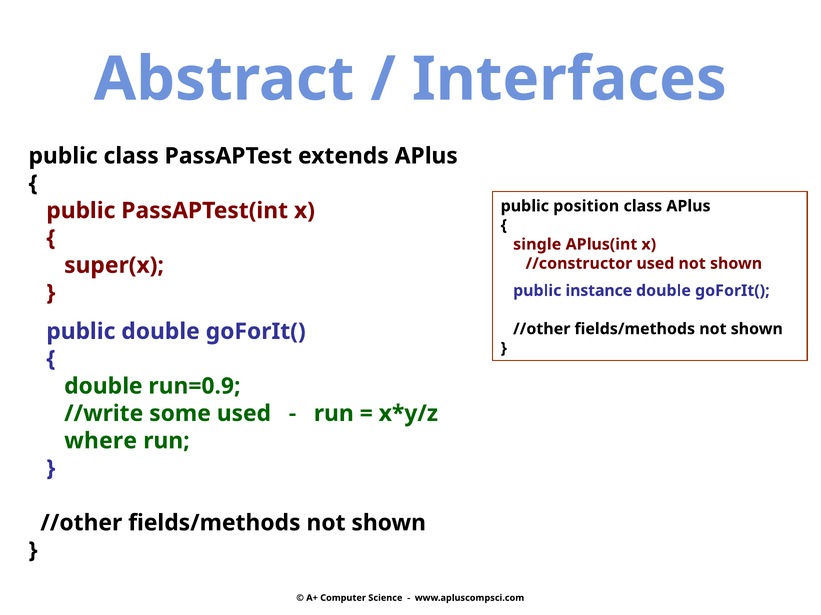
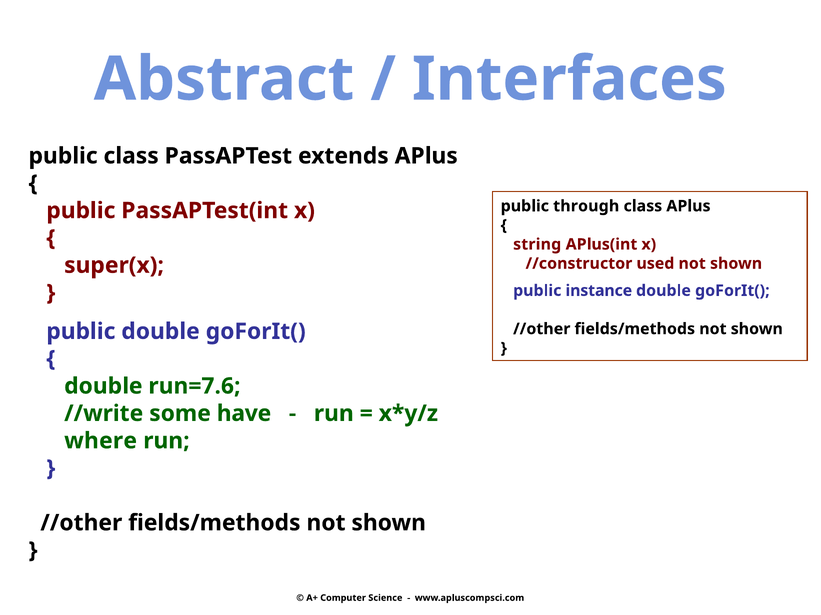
position: position -> through (586, 206)
single: single -> string (537, 245)
run=0.9: run=0.9 -> run=7.6 (194, 387)
some used: used -> have (244, 414)
